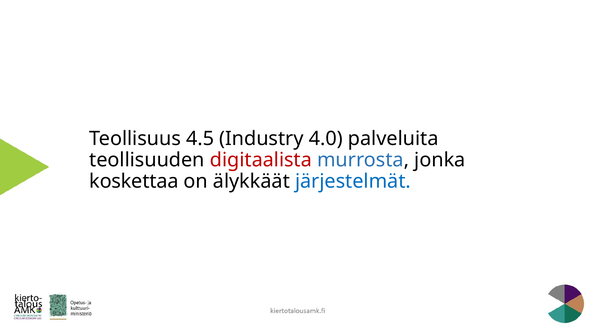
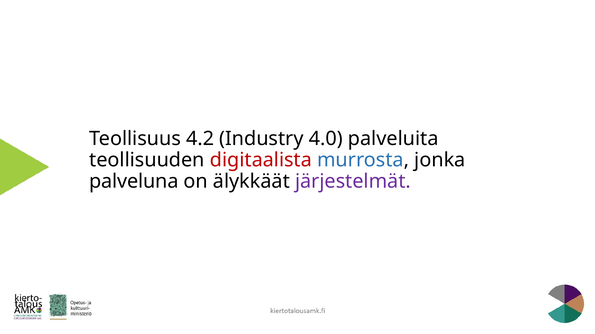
4.5: 4.5 -> 4.2 (200, 139)
koskettaa: koskettaa -> palveluna (134, 182)
järjestelmät colour: blue -> purple (353, 182)
